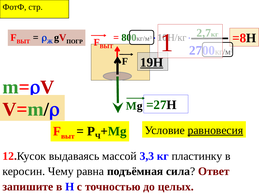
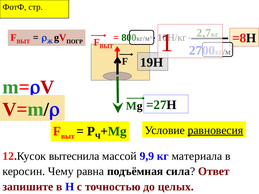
19Н underline: present -> none (152, 63)
выдаваясь: выдаваясь -> вытеснила (74, 156)
3,3: 3,3 -> 9,9 (147, 156)
пластинку: пластинку -> материала (197, 156)
